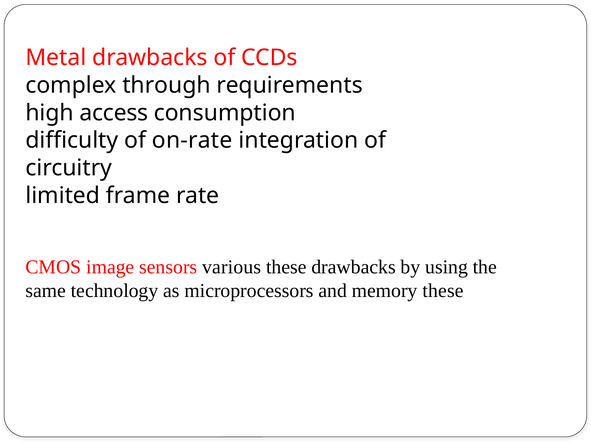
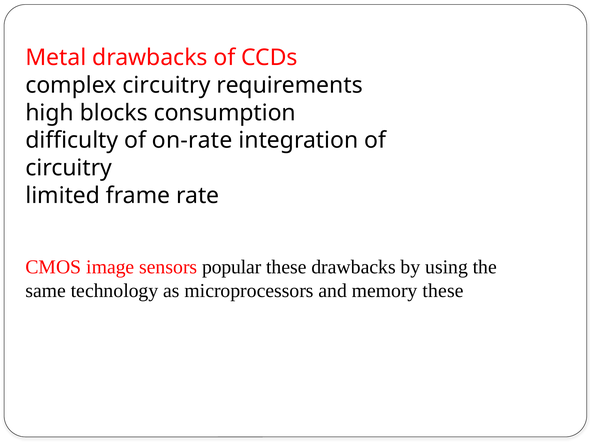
complex through: through -> circuitry (166, 85)
access: access -> blocks (114, 113)
various: various -> popular (232, 267)
